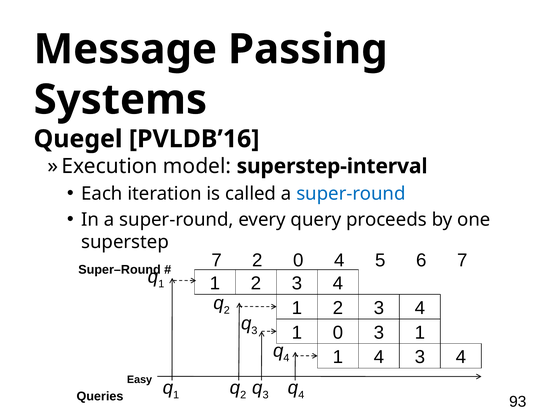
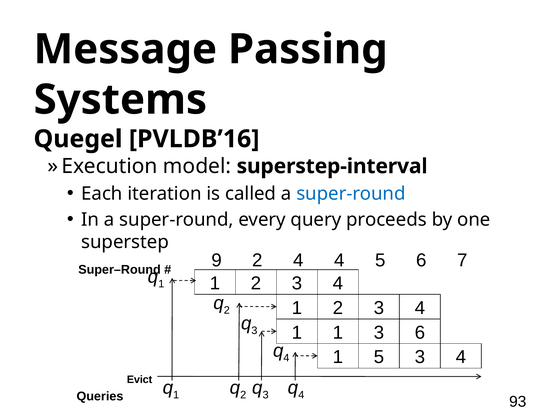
2 0: 0 -> 4 (298, 260)
7: 7 -> 9 (217, 260)
1 0: 0 -> 1 (338, 333)
3 1: 1 -> 6 (420, 333)
1 4: 4 -> 5 (379, 357)
Easy: Easy -> Evict (140, 380)
